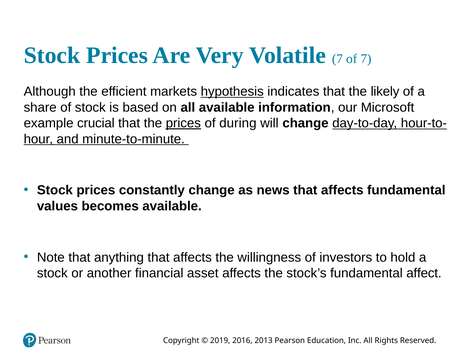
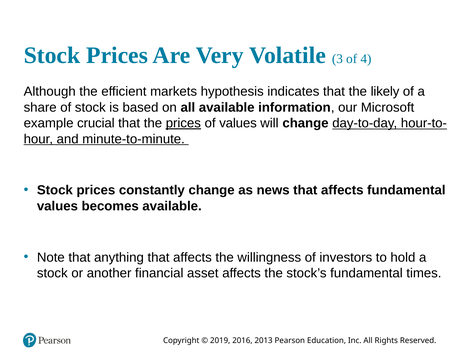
Volatile 7: 7 -> 3 (337, 59)
of 7: 7 -> 4 (366, 59)
hypothesis underline: present -> none (232, 92)
of during: during -> values (238, 123)
affect: affect -> times (424, 274)
